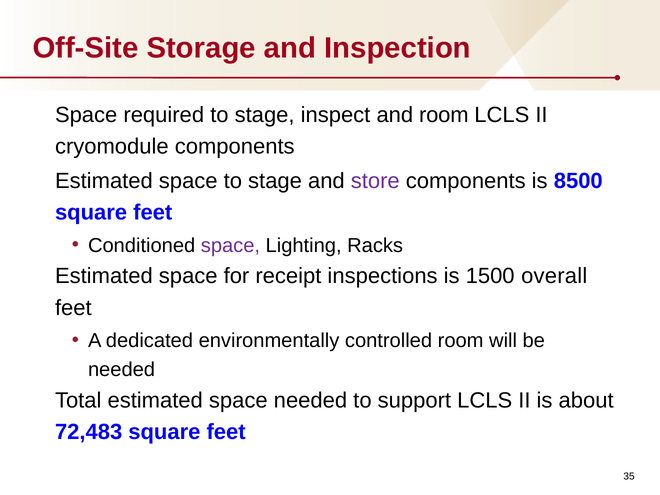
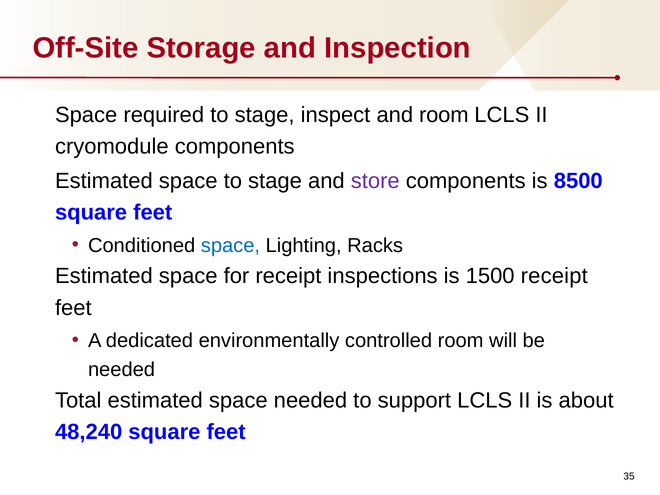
space colour: purple -> blue (230, 245)
1500 overall: overall -> receipt (554, 276)
72,483: 72,483 -> 48,240 (89, 432)
